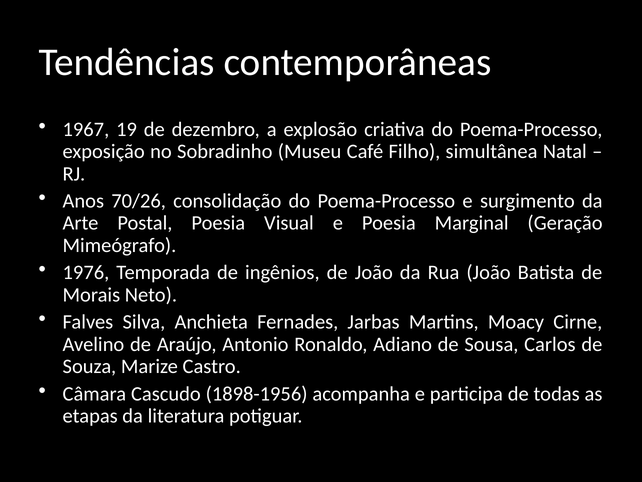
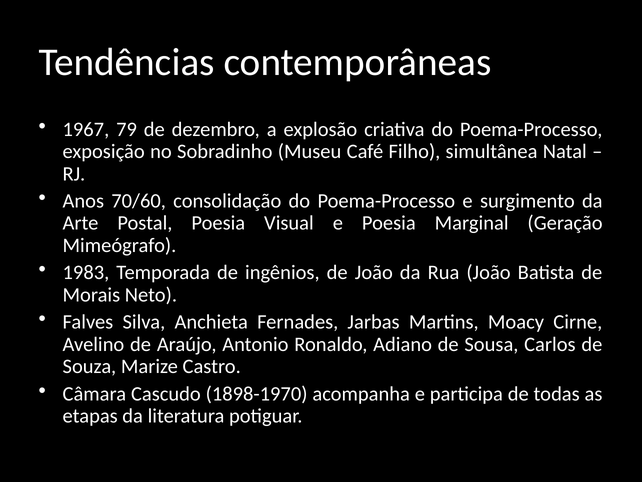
19: 19 -> 79 (127, 129)
70/26: 70/26 -> 70/60 (139, 201)
1976: 1976 -> 1983 (86, 272)
1898-1956: 1898-1956 -> 1898-1970 (257, 393)
